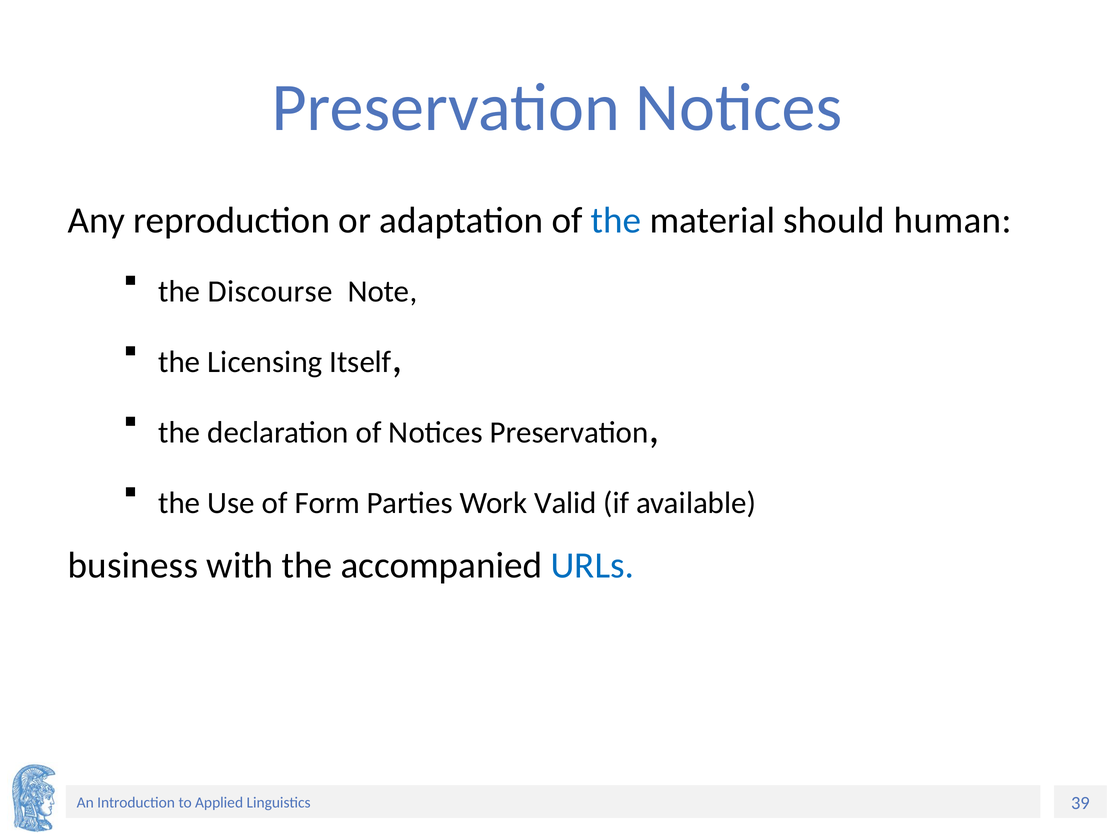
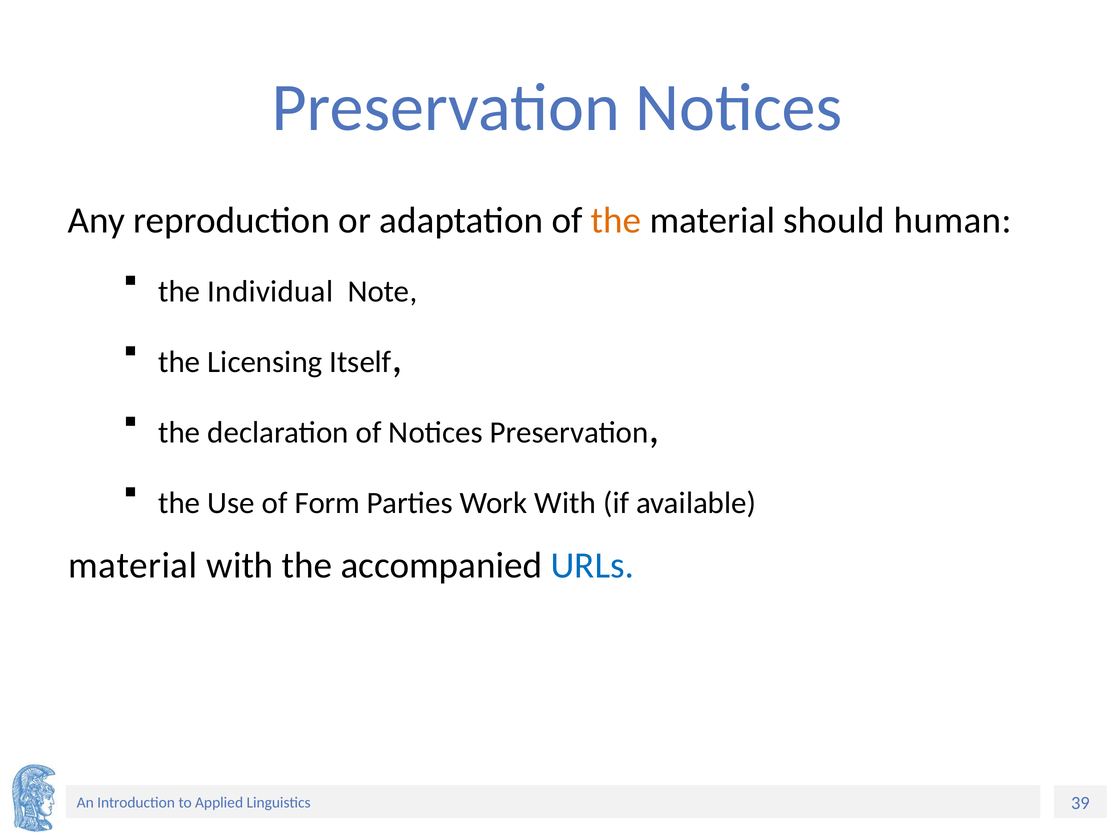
the colour: blue -> orange (616, 220)
Discourse: Discourse -> Individual (270, 292)
Work Valid: Valid -> With (565, 503)
business: business -> material (133, 566)
